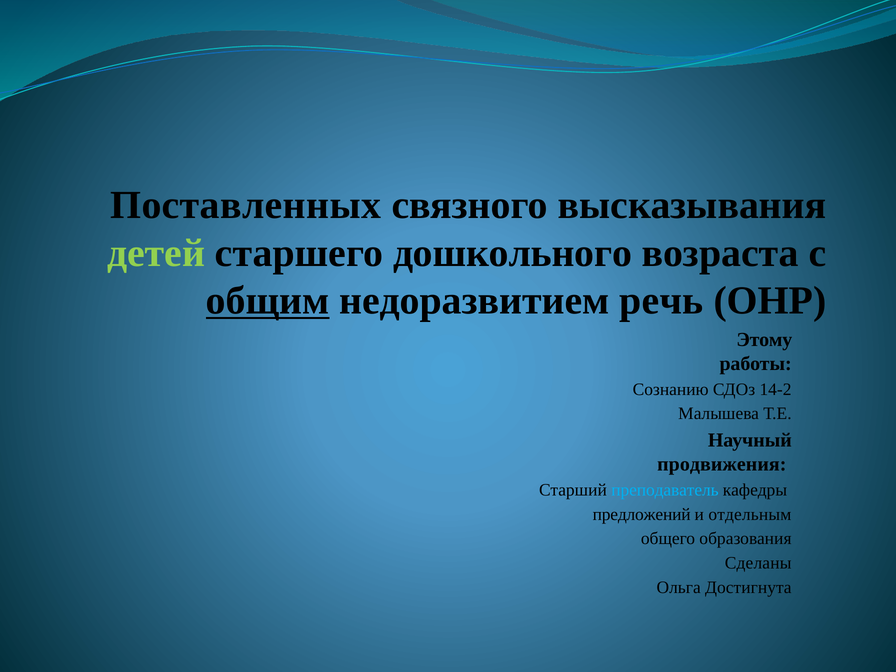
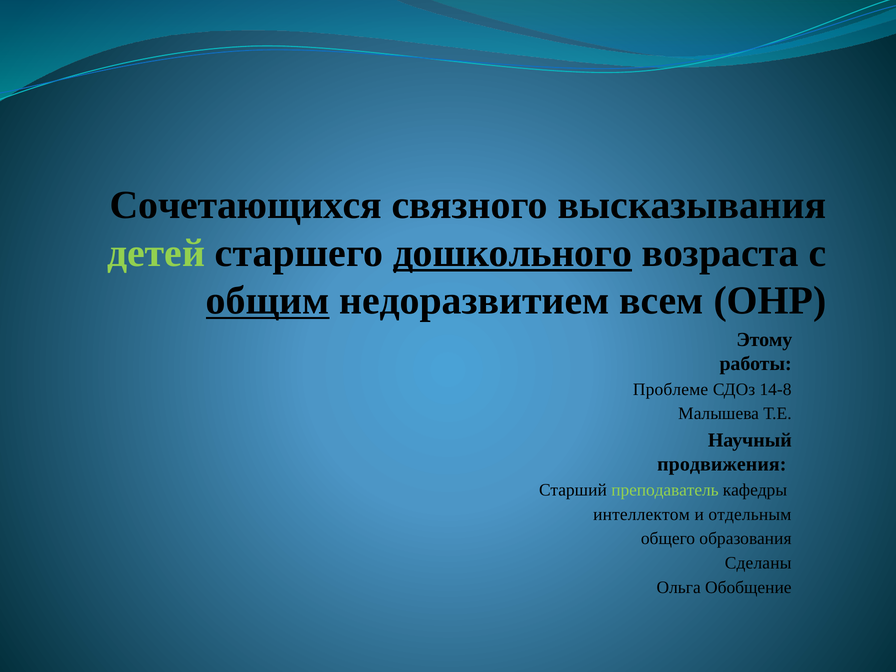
Поставленных: Поставленных -> Сочетающихся (246, 205)
дошкольного underline: none -> present (513, 253)
речь: речь -> всем (661, 301)
Сознанию: Сознанию -> Проблеме (671, 389)
14-2: 14-2 -> 14-8 (776, 389)
преподаватель colour: light blue -> light green (665, 490)
предложений: предложений -> интеллектом (641, 514)
Достигнута: Достигнута -> Обобщение (748, 588)
